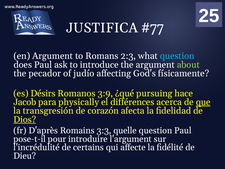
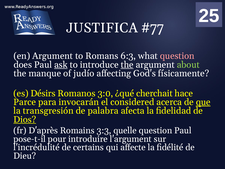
2:3: 2:3 -> 6:3 (128, 56)
question colour: light blue -> pink (177, 56)
ask underline: none -> present (61, 65)
the underline: none -> present (127, 65)
pecador: pecador -> manque (45, 73)
3:9: 3:9 -> 3:0 (105, 93)
pursuing: pursuing -> cherchait (154, 93)
Jacob: Jacob -> Parce (25, 102)
physically: physically -> invocarán (79, 102)
différences: différences -> considered (132, 102)
corazón: corazón -> palabra (103, 111)
